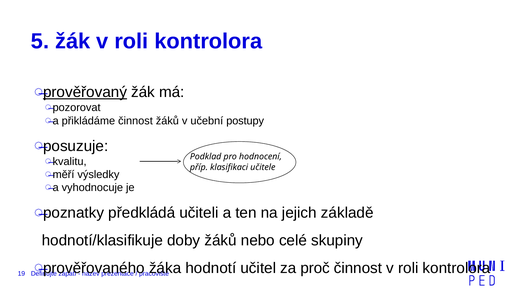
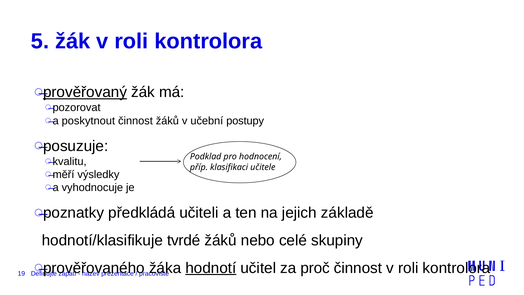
přikládáme: přikládáme -> poskytnout (88, 121)
doby: doby -> tvrdé (184, 240)
hodnotí underline: none -> present (211, 268)
